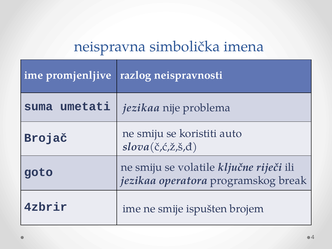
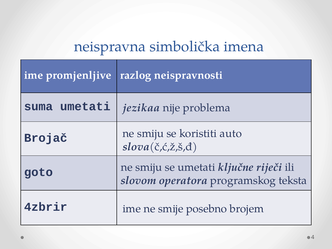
se volatile: volatile -> umetati (196, 167)
jezikaa: jezikaa -> slovom (139, 181)
break: break -> teksta (293, 181)
ispušten: ispušten -> posebno (207, 209)
